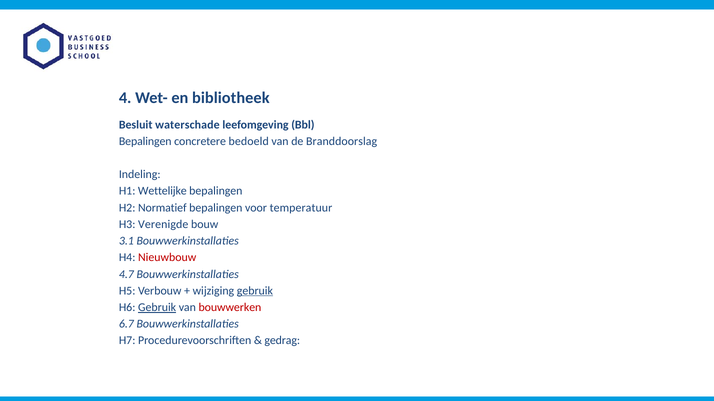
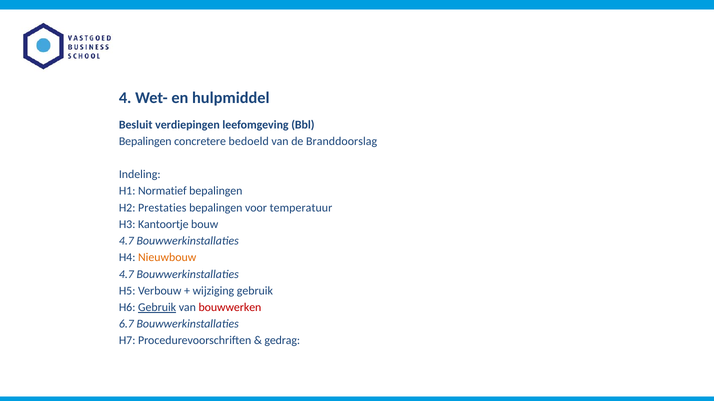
bibliotheek: bibliotheek -> hulpmiddel (231, 98)
waterschade: waterschade -> verdiepingen (187, 125)
Wettelijke: Wettelijke -> Normatief (162, 191)
Normatief: Normatief -> Prestaties (162, 208)
Verenigde: Verenigde -> Kantoortje (163, 224)
3.1: 3.1 -> 4.7 (126, 241)
Nieuwbouw colour: red -> orange (167, 258)
gebruik underline: present -> none (255, 291)
